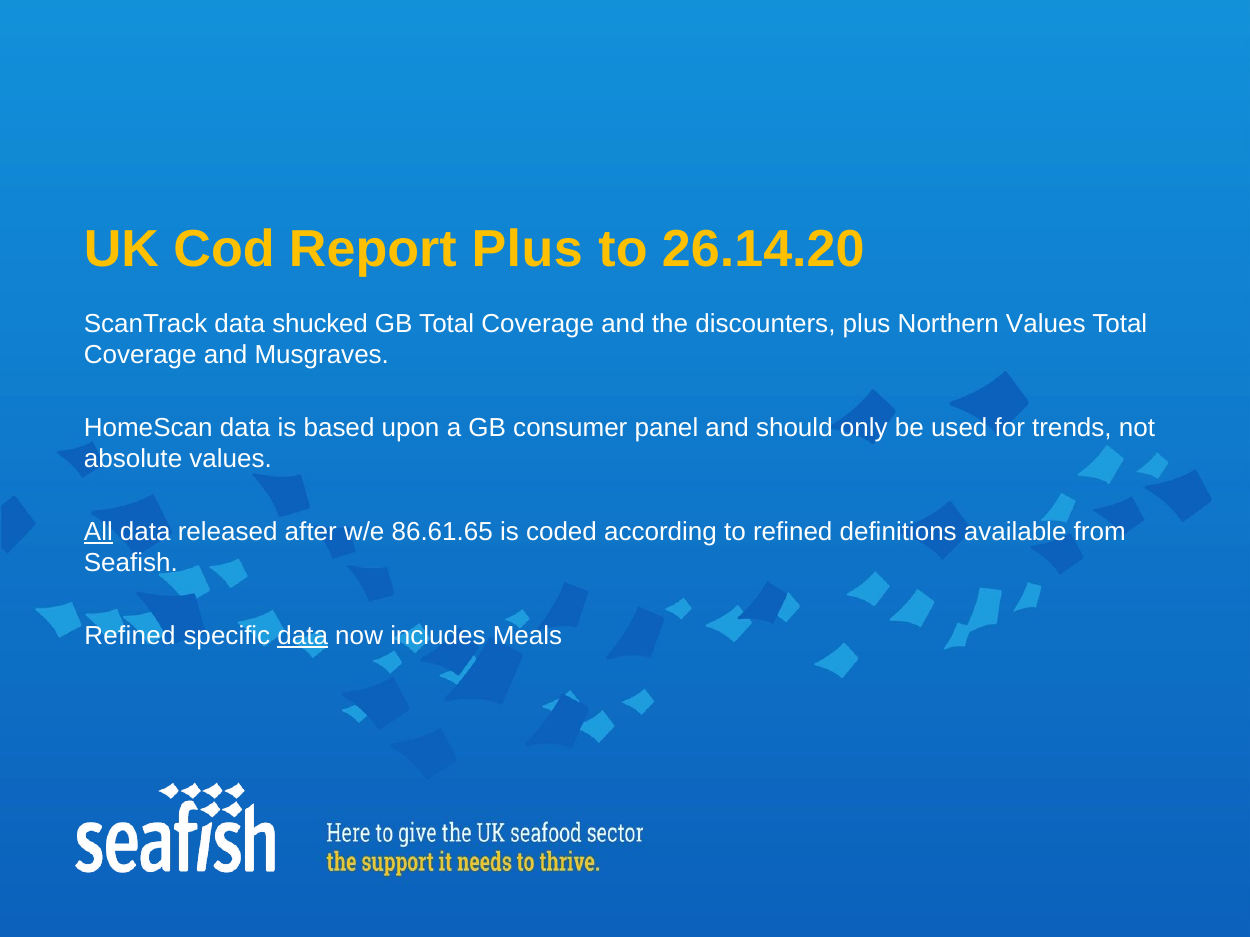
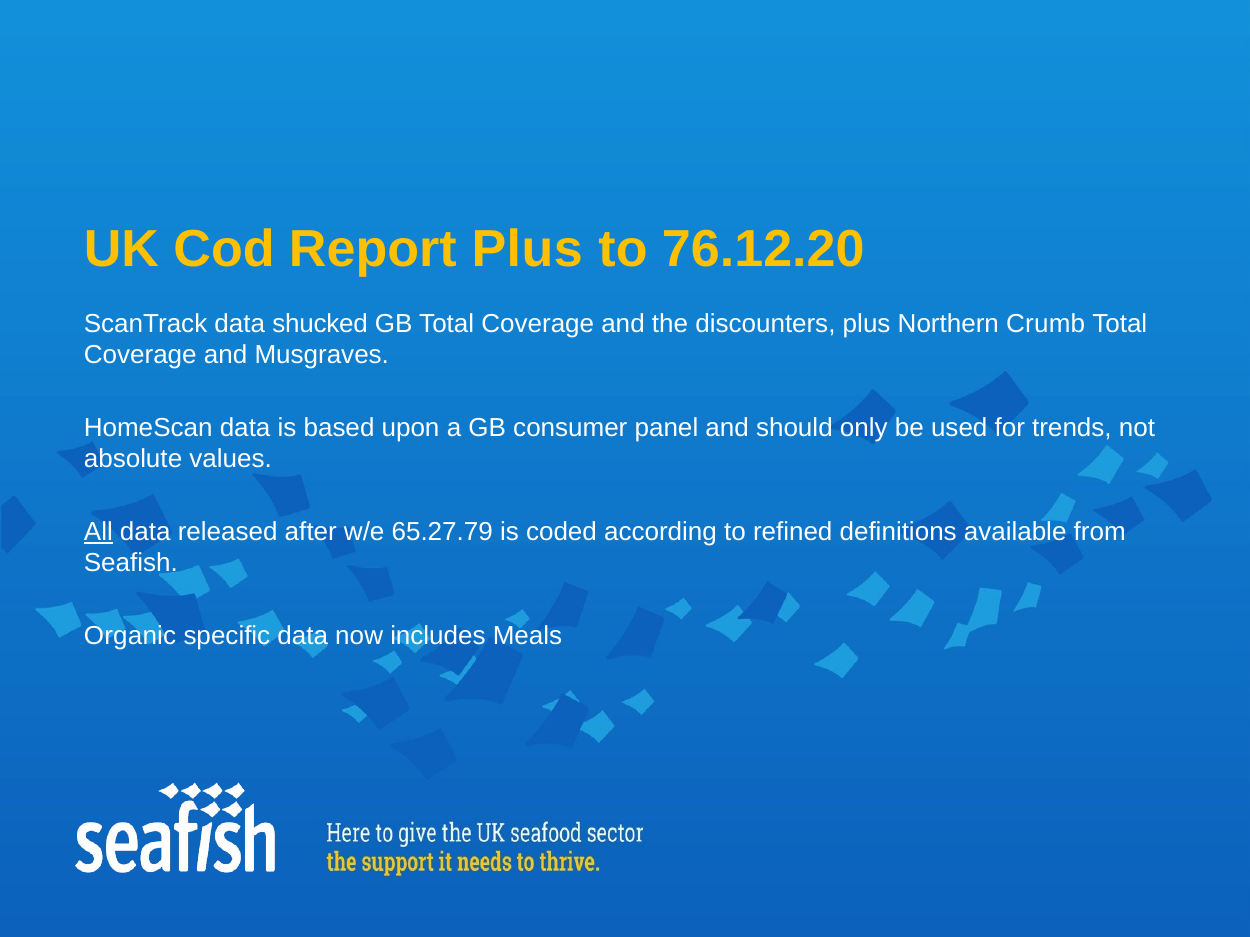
26.14.20: 26.14.20 -> 76.12.20 (763, 250)
Northern Values: Values -> Crumb (1046, 324)
86.61.65: 86.61.65 -> 65.27.79 (442, 532)
Refined: Refined -> Organic (130, 636)
data underline: present -> none (303, 636)
